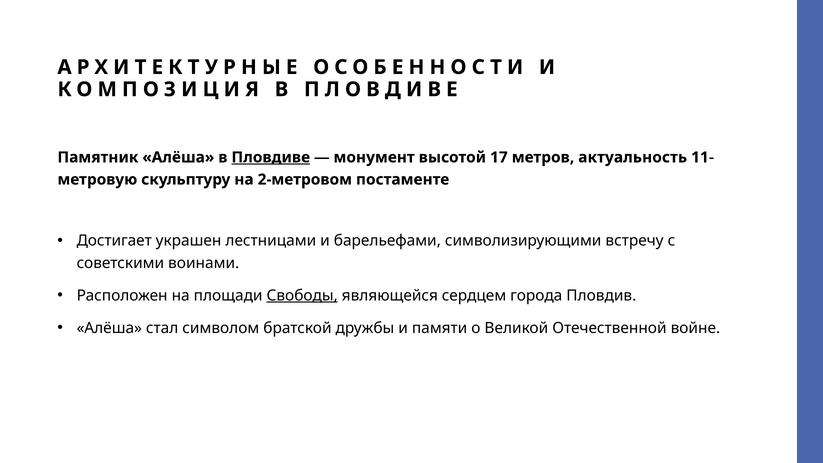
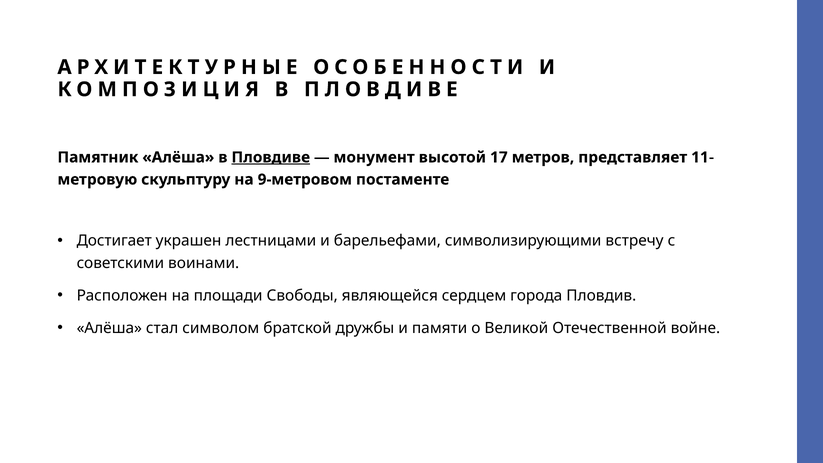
актуальность: актуальность -> представляет (633, 157)
2-метровом: 2-метровом -> 9-метровом (305, 179)
Свободы underline: present -> none (302, 295)
